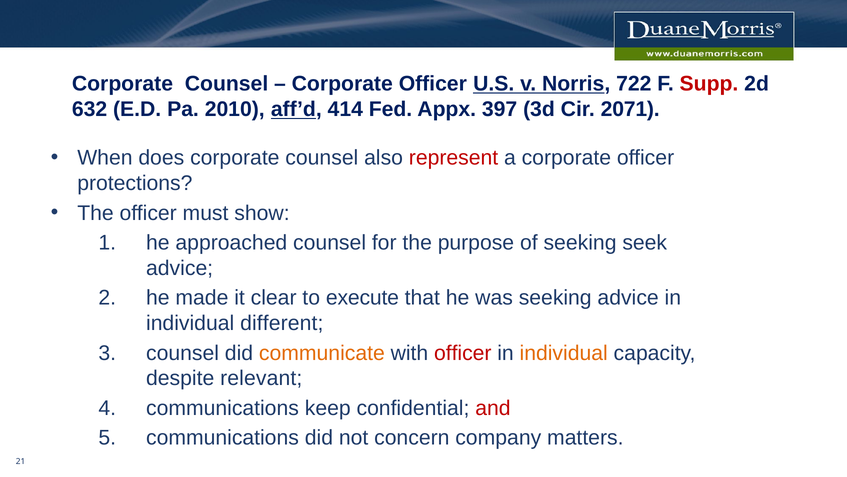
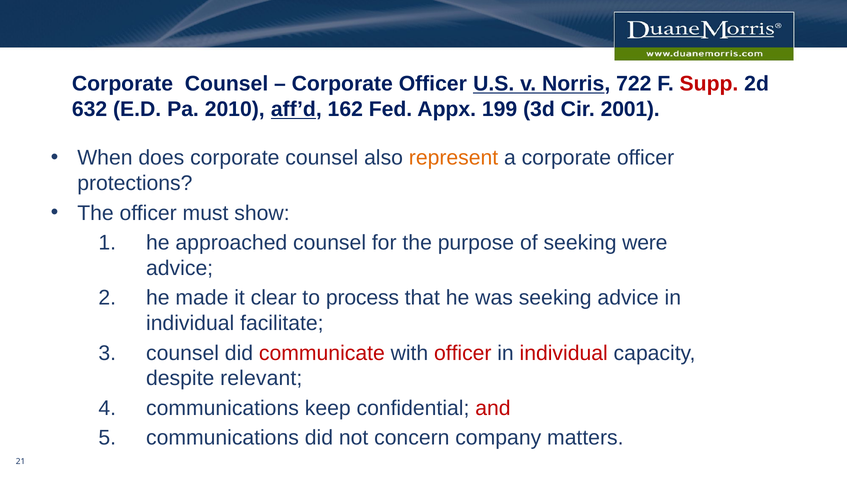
414: 414 -> 162 (345, 109)
397: 397 -> 199 (500, 109)
2071: 2071 -> 2001 (630, 109)
represent colour: red -> orange (454, 158)
seek: seek -> were (645, 243)
execute: execute -> process (362, 298)
different: different -> facilitate (282, 323)
communicate colour: orange -> red (322, 353)
individual colour: orange -> red (564, 353)
